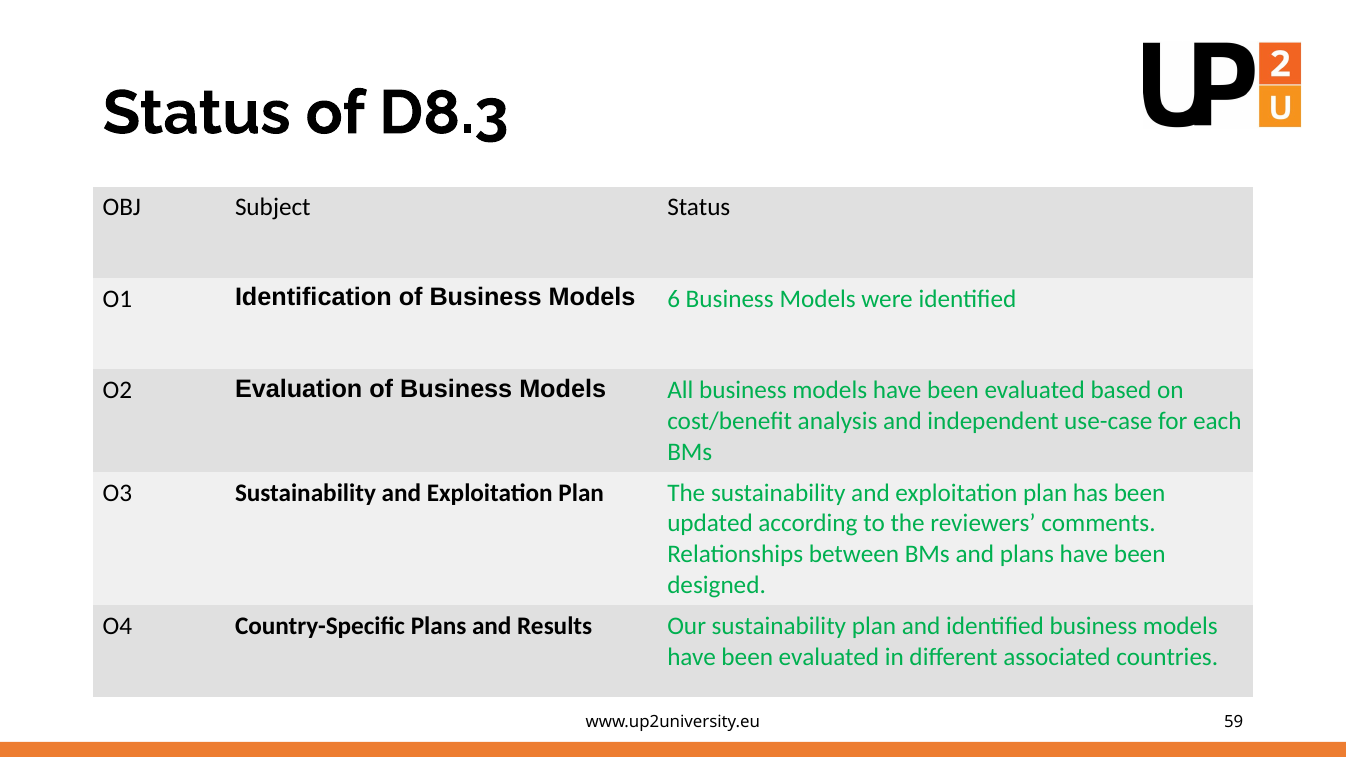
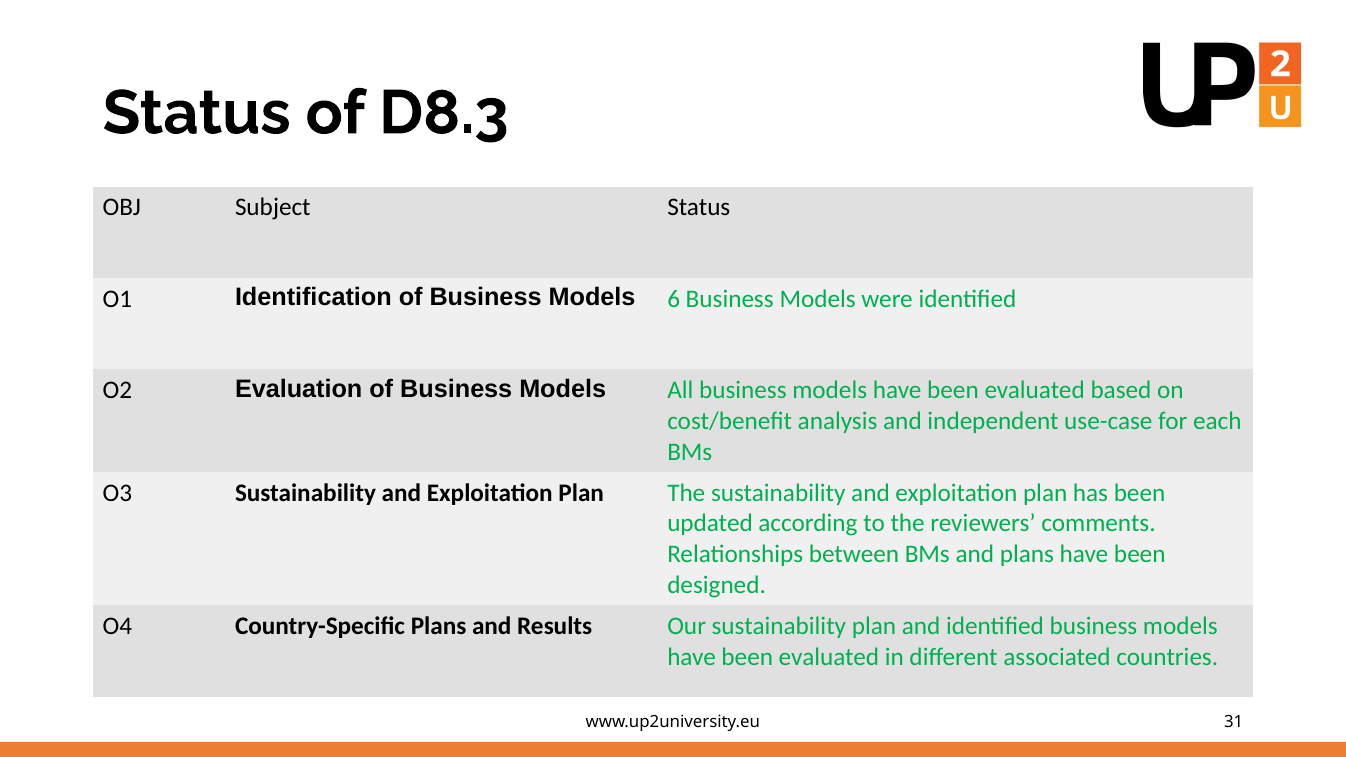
59: 59 -> 31 (1234, 722)
